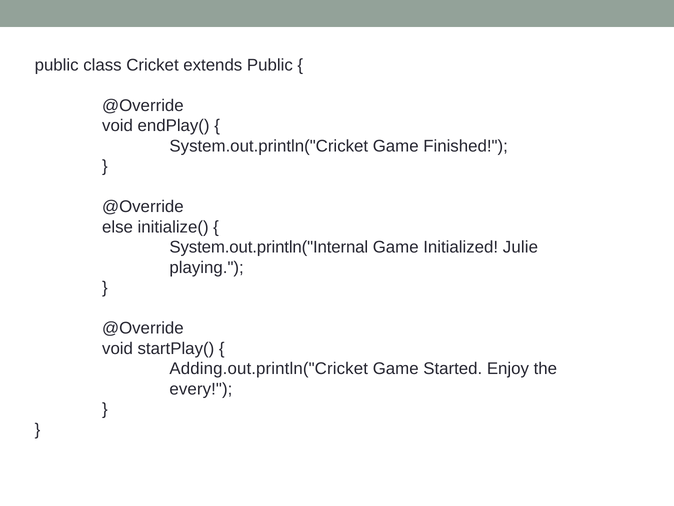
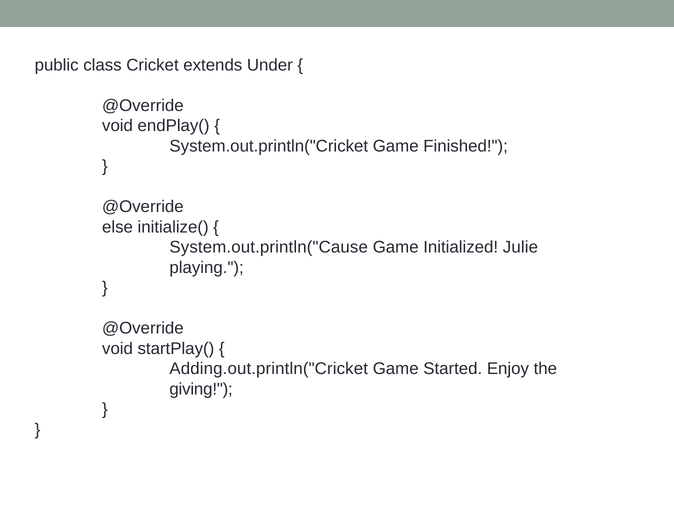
extends Public: Public -> Under (270, 65)
System.out.println("Internal: System.out.println("Internal -> System.out.println("Cause (269, 247)
every: every -> giving (201, 389)
